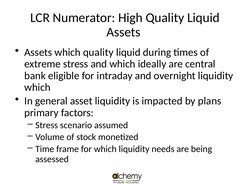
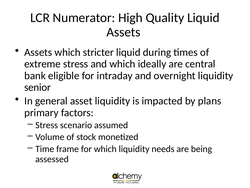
which quality: quality -> stricter (98, 52)
which: which -> senior (38, 87)
